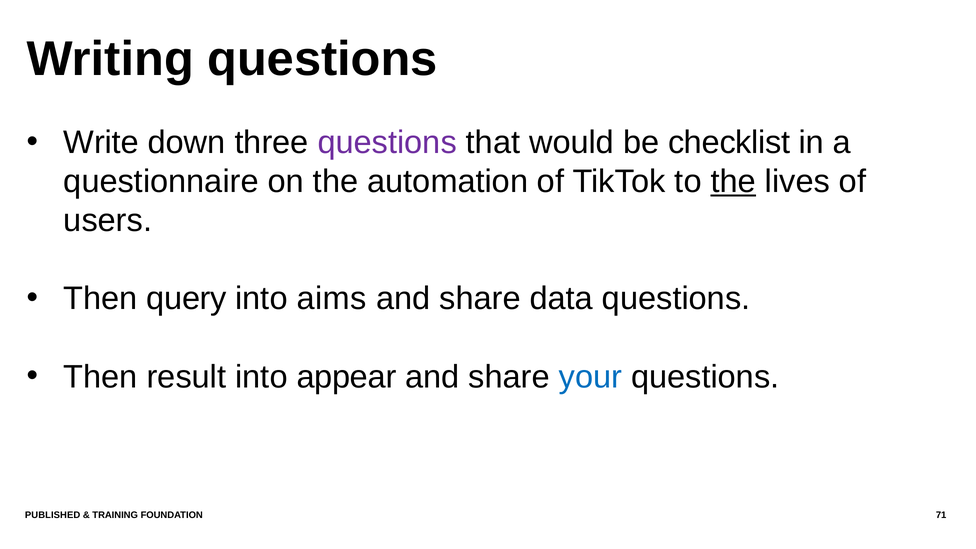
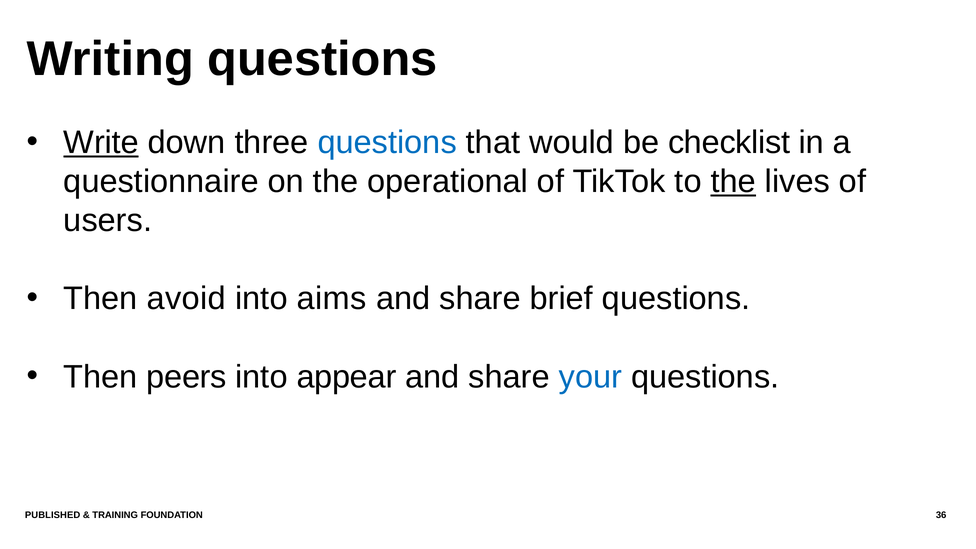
Write underline: none -> present (101, 143)
questions colour: purple -> blue (387, 143)
automation: automation -> operational (448, 182)
query: query -> avoid (186, 299)
data: data -> brief (561, 299)
result: result -> peers (187, 377)
71: 71 -> 36 (941, 515)
